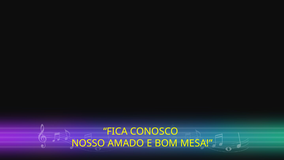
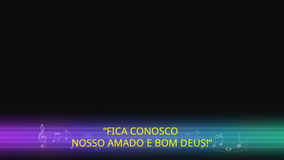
MESA: MESA -> DEUS (196, 143)
